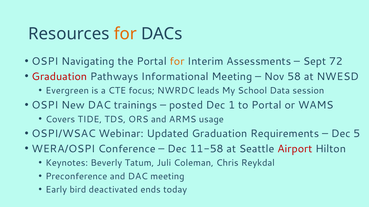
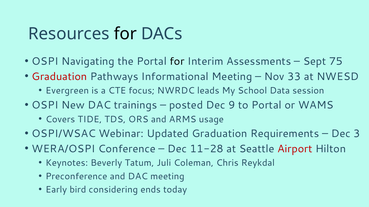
for colour: orange -> black (125, 34)
for colour: orange -> black (177, 61)
72: 72 -> 75 (336, 61)
58: 58 -> 33 (294, 77)
1: 1 -> 9 (232, 105)
5: 5 -> 3 (357, 134)
11-58: 11-58 -> 11-28 (207, 149)
deactivated: deactivated -> considering (113, 190)
